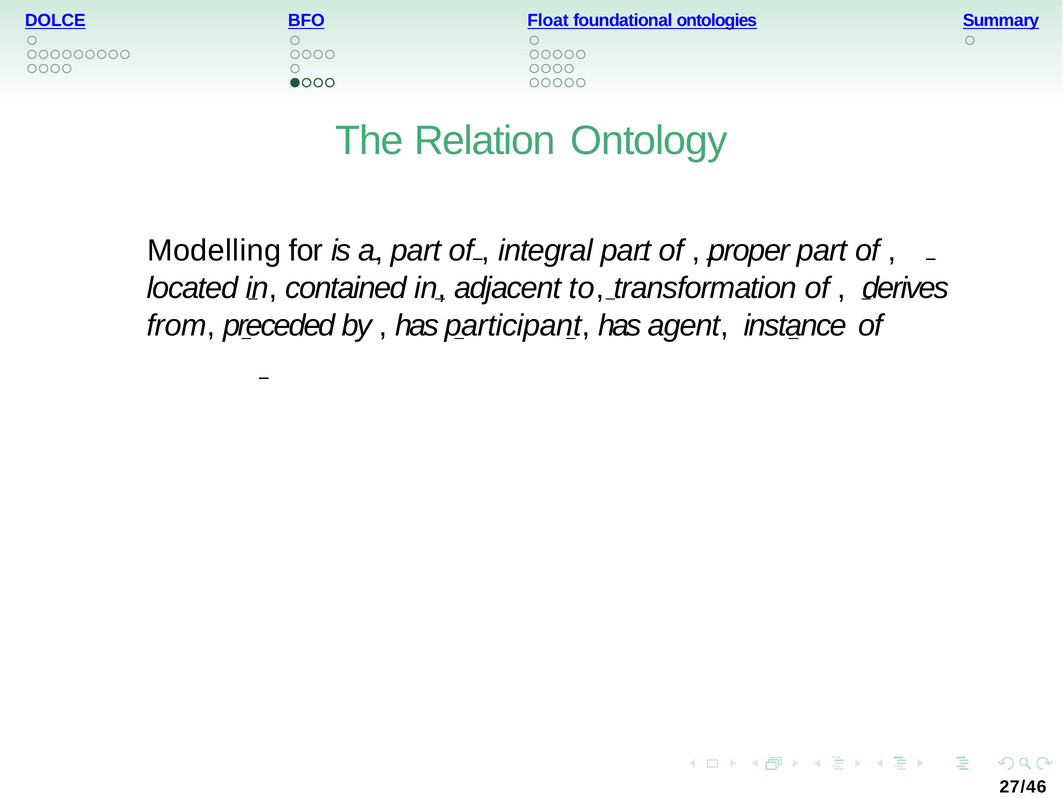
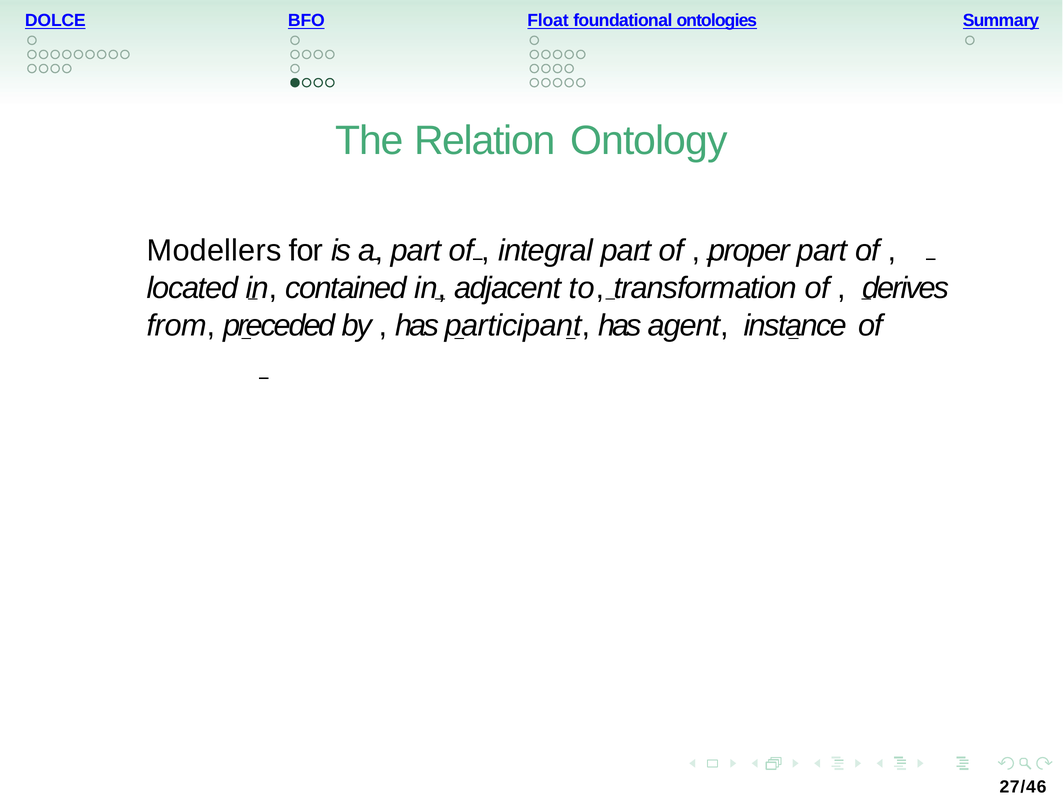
Modelling: Modelling -> Modellers (214, 251)
